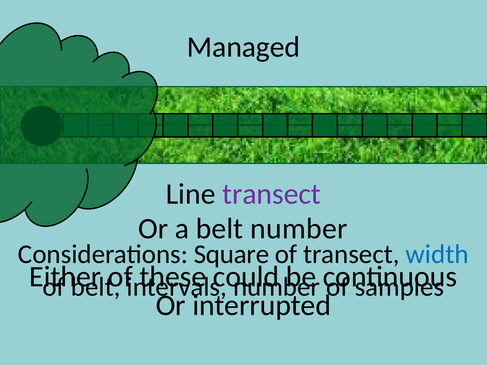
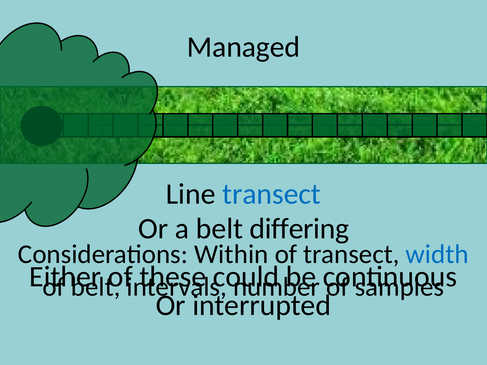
transect colour: purple -> blue (272, 194)
belt number: number -> differing (299, 229)
Square: Square -> Within (231, 255)
